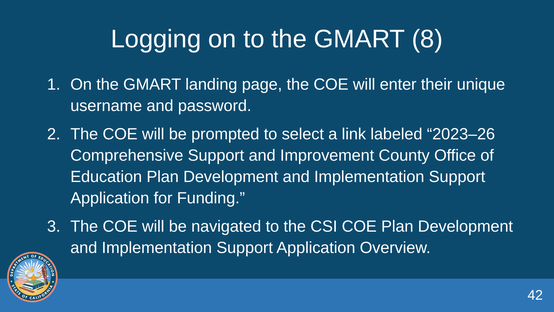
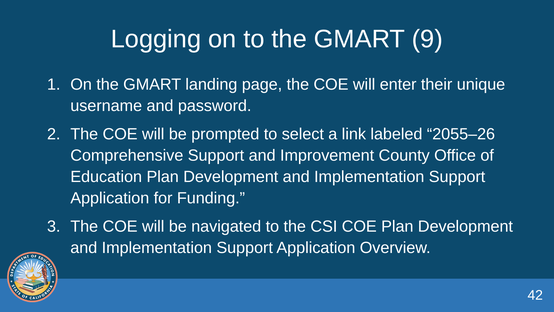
8: 8 -> 9 (427, 39)
2023–26: 2023–26 -> 2055–26 (461, 134)
